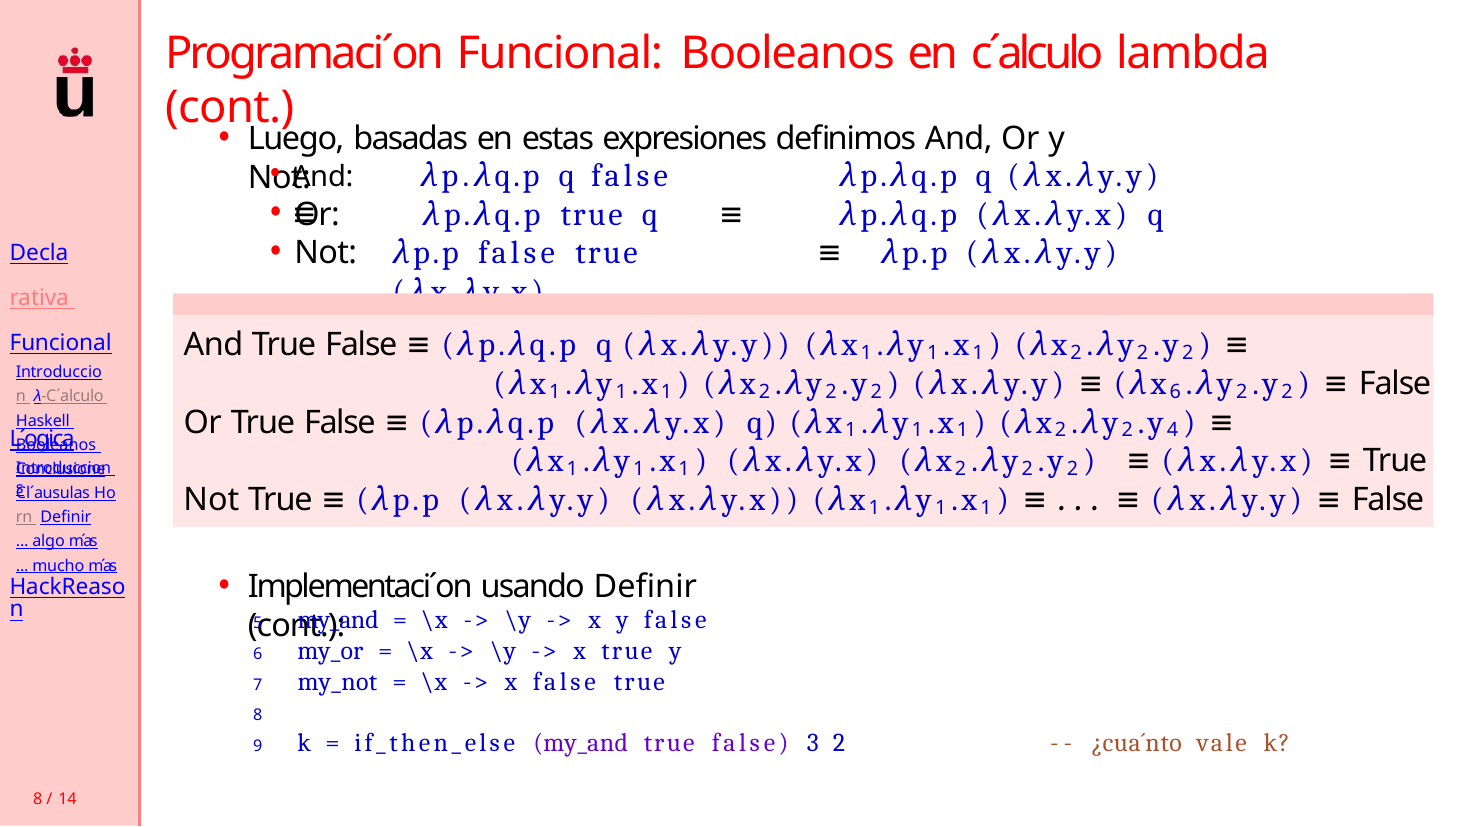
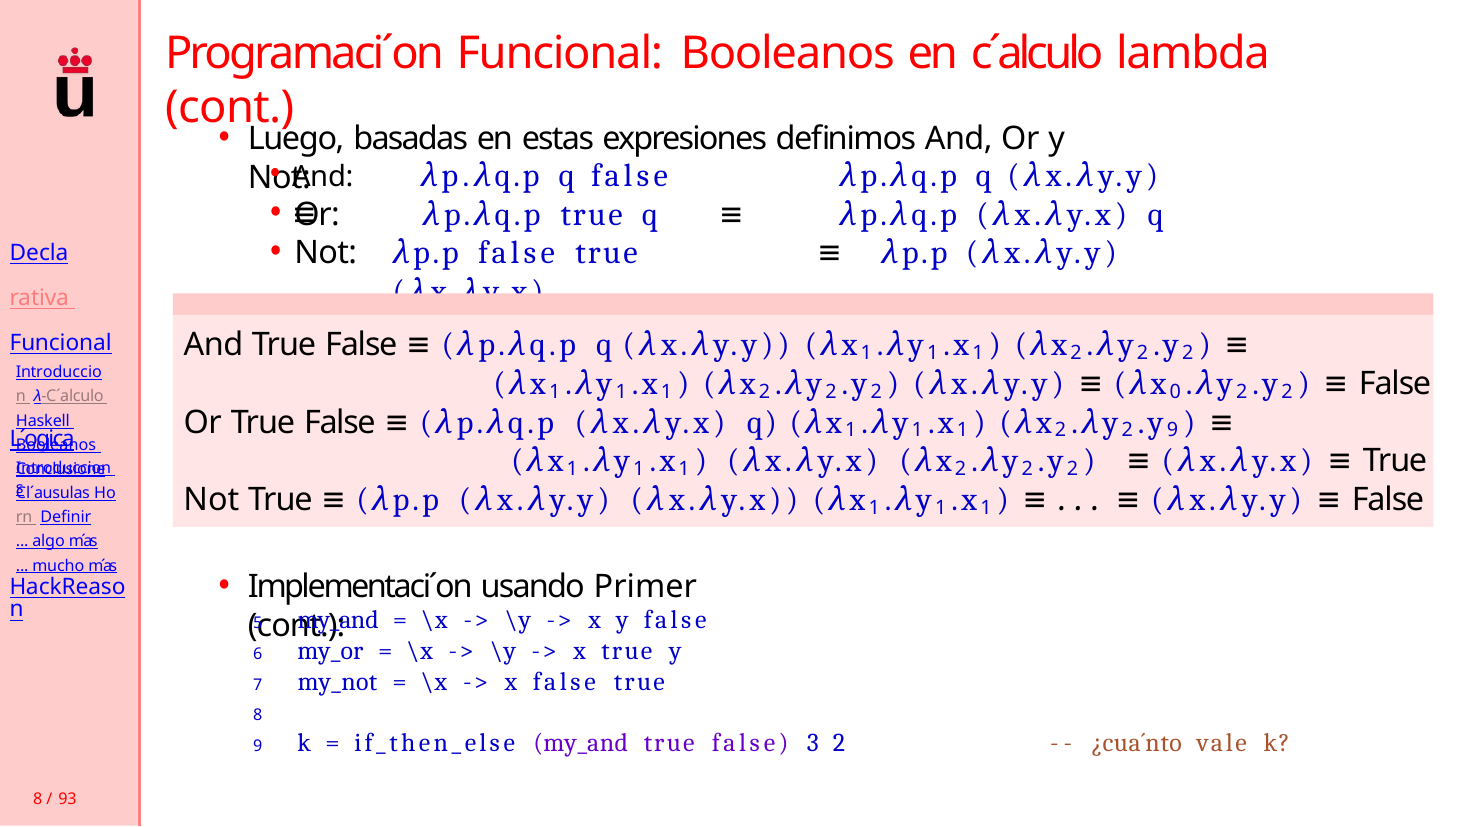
6: 6 -> 0 (1175, 392)
4: 4 -> 9 (1172, 430)
usando Definir: Definir -> Primer (645, 587)
14: 14 -> 93 (68, 800)
